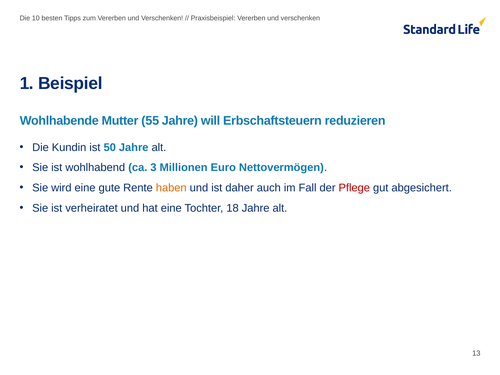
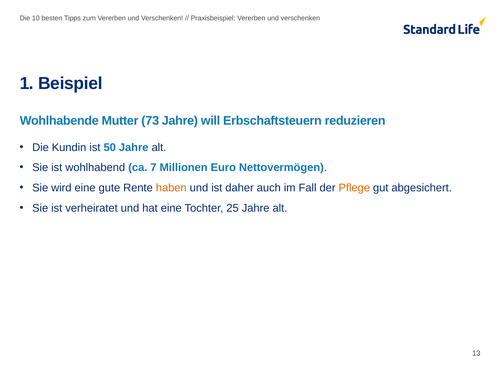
55: 55 -> 73 (150, 121)
3: 3 -> 7 (153, 168)
Pflege colour: red -> orange (354, 188)
18: 18 -> 25 (233, 208)
